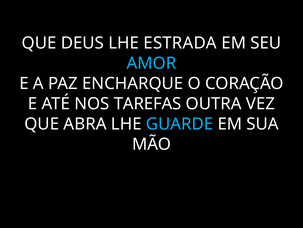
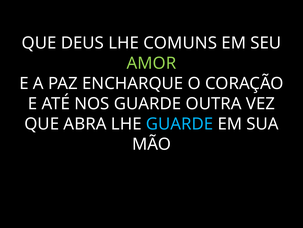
ESTRADA: ESTRADA -> COMUNS (180, 43)
AMOR colour: light blue -> light green (151, 63)
NOS TAREFAS: TAREFAS -> GUARDE (148, 103)
